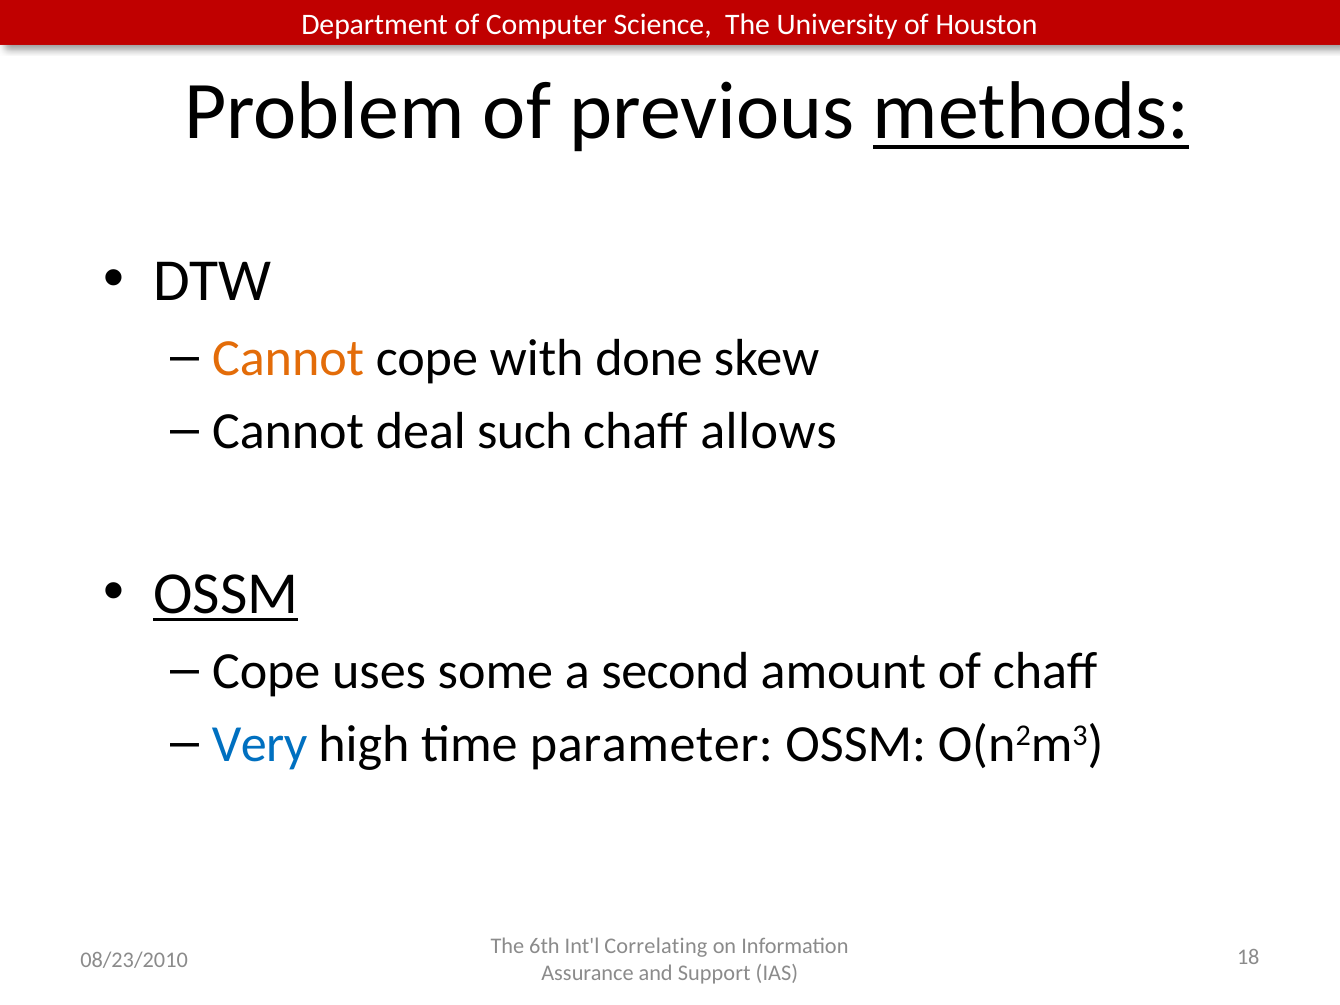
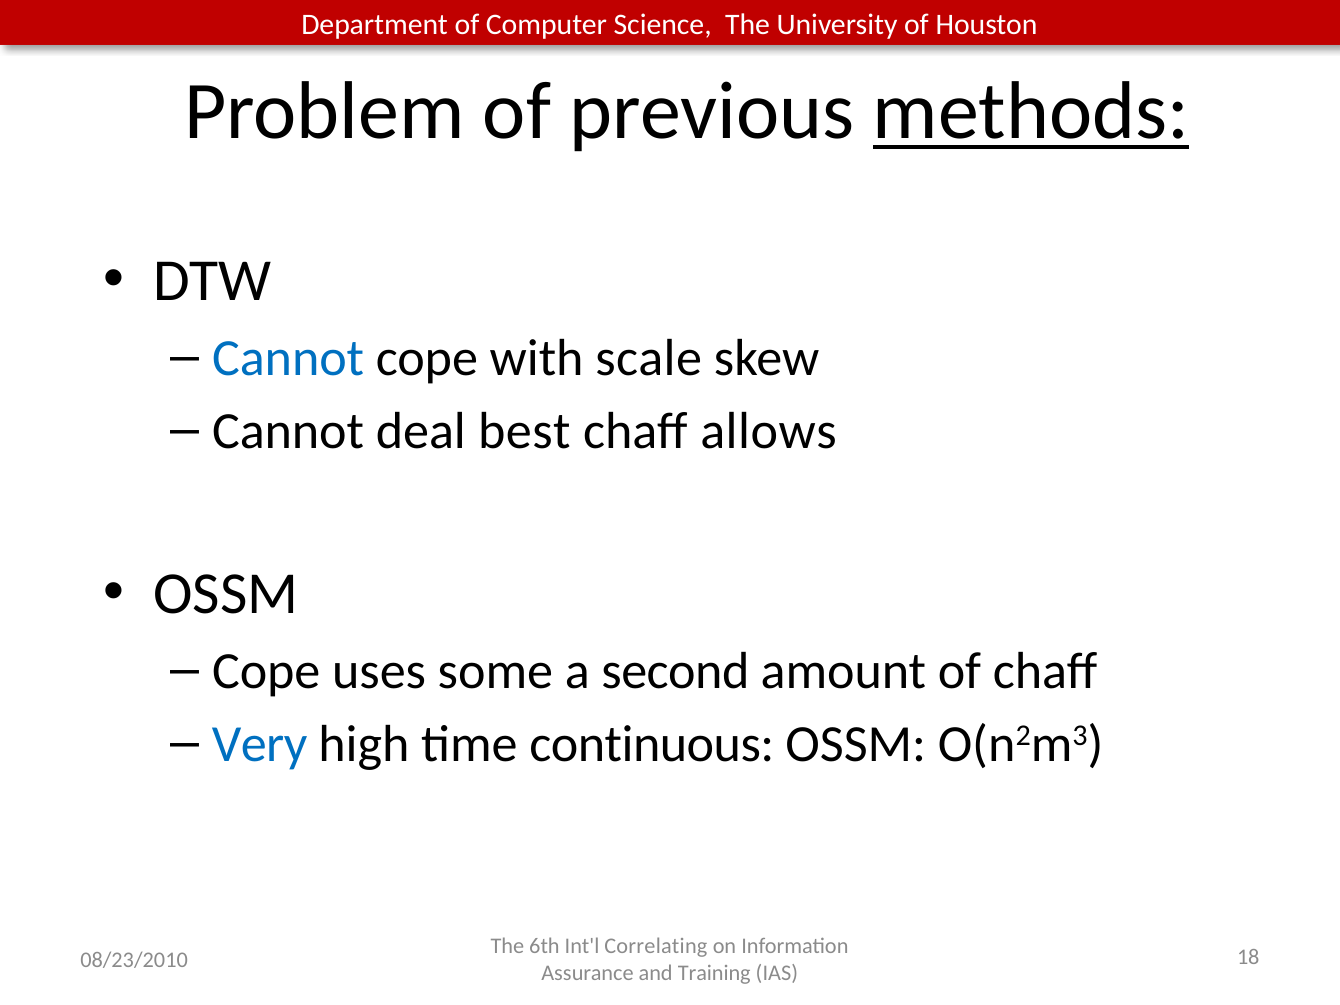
Cannot colour: orange -> blue (288, 358)
done: done -> scale (649, 358)
such: such -> best (524, 431)
OSSM underline: present -> none (226, 594)
parameter: parameter -> continuous (652, 744)
Support: Support -> Training (714, 973)
